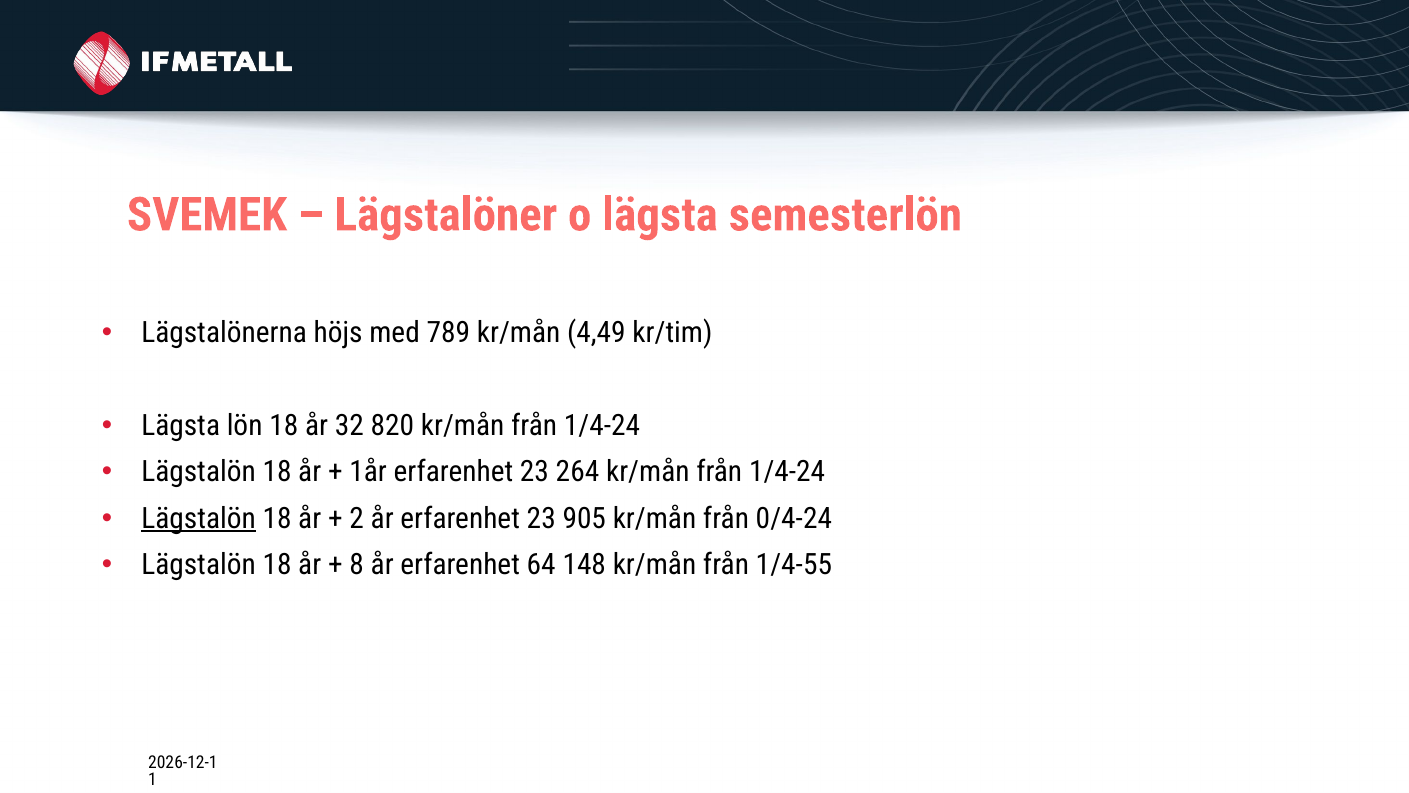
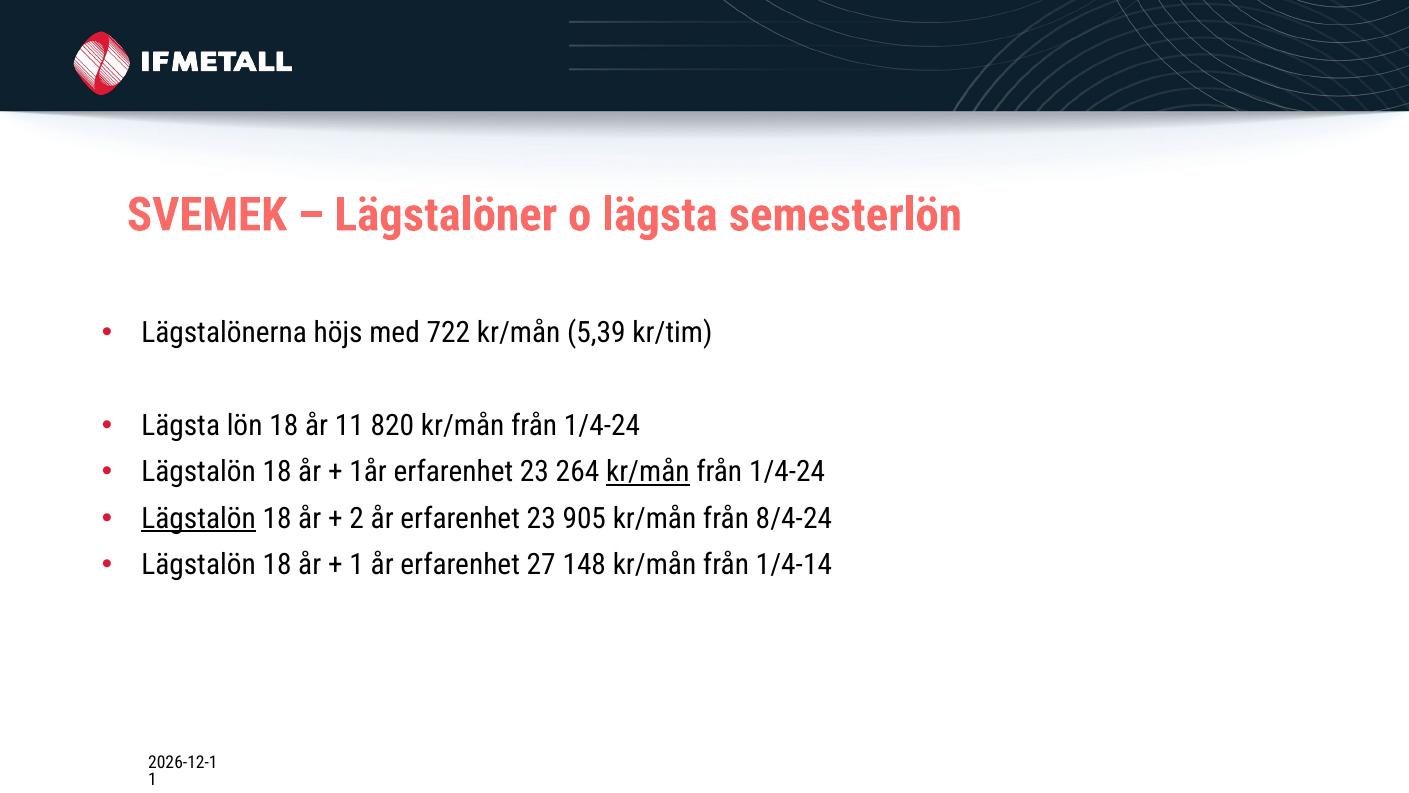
789: 789 -> 722 (448, 333)
4,49: 4,49 -> 5,39 (596, 333)
32: 32 -> 11 (349, 425)
kr/mån underline: none -> present (648, 472)
0/4-24: 0/4-24 -> 8/4-24 (794, 518)
8: 8 -> 1 (357, 565)
64: 64 -> 27 (541, 565)
1/4-55: 1/4-55 -> 1/4-14 (794, 565)
